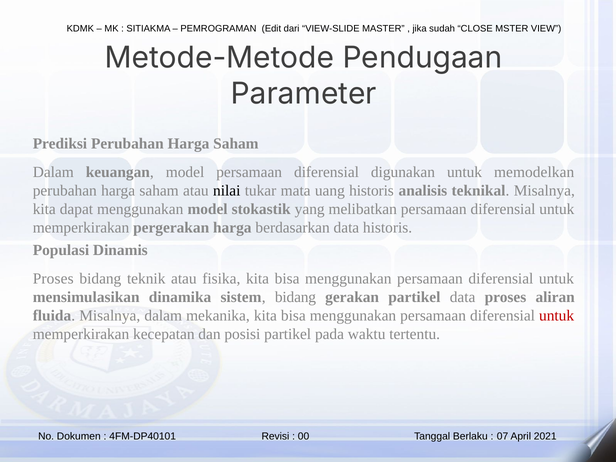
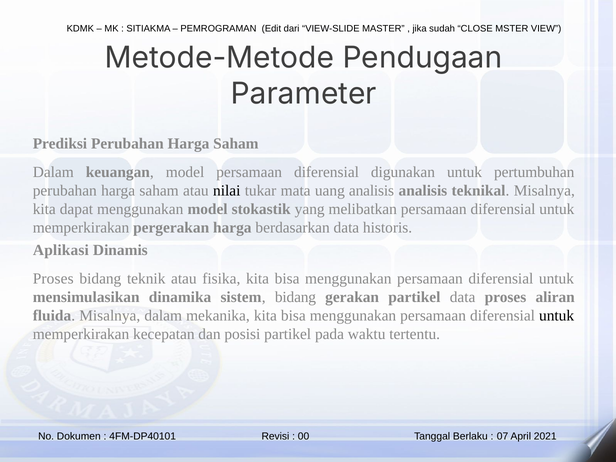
memodelkan: memodelkan -> pertumbuhan (534, 172)
uang historis: historis -> analisis (372, 191)
Populasi: Populasi -> Aplikasi (61, 250)
untuk colour: red -> black (557, 316)
